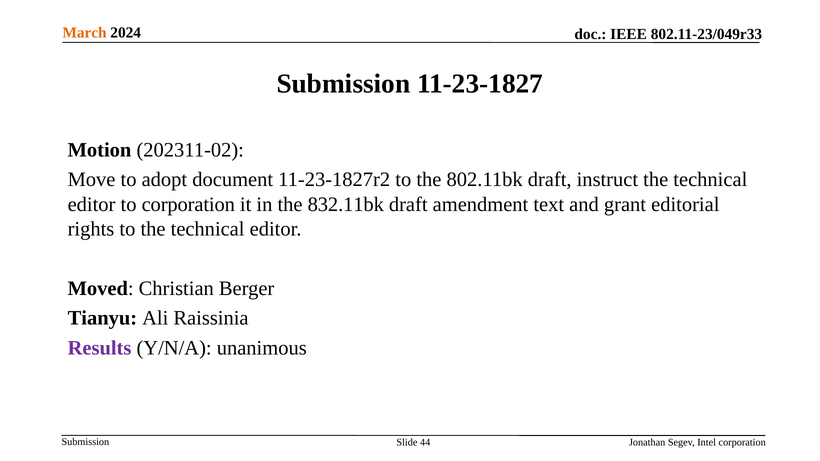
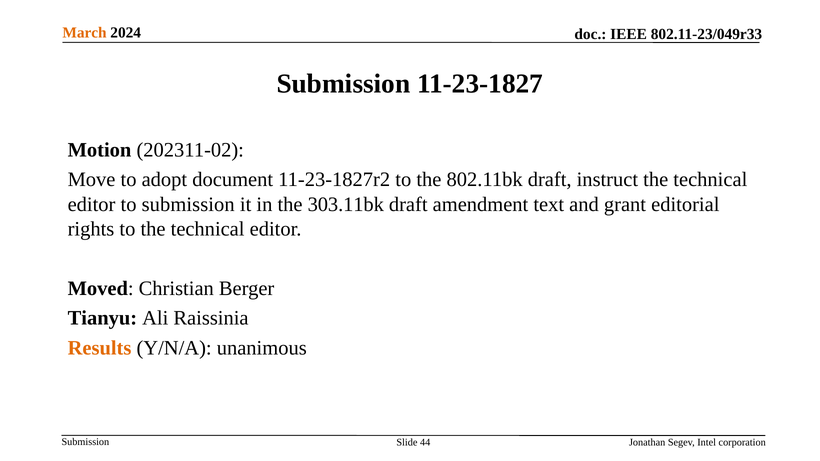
to corporation: corporation -> submission (188, 204)
832.11bk: 832.11bk -> 303.11bk (346, 204)
Results colour: purple -> orange (100, 348)
